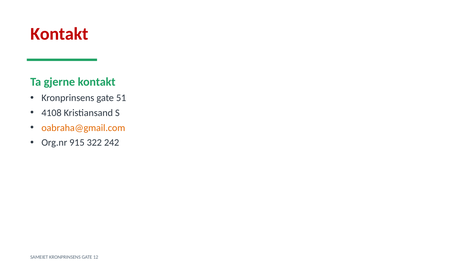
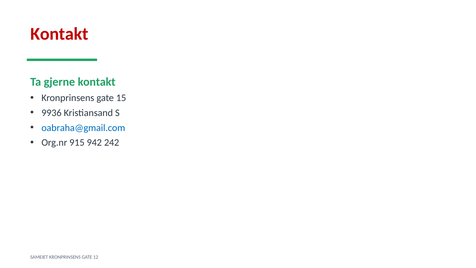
51: 51 -> 15 (121, 98)
4108: 4108 -> 9936 (51, 113)
oabraha@gmail.com colour: orange -> blue (83, 128)
322: 322 -> 942 (94, 143)
